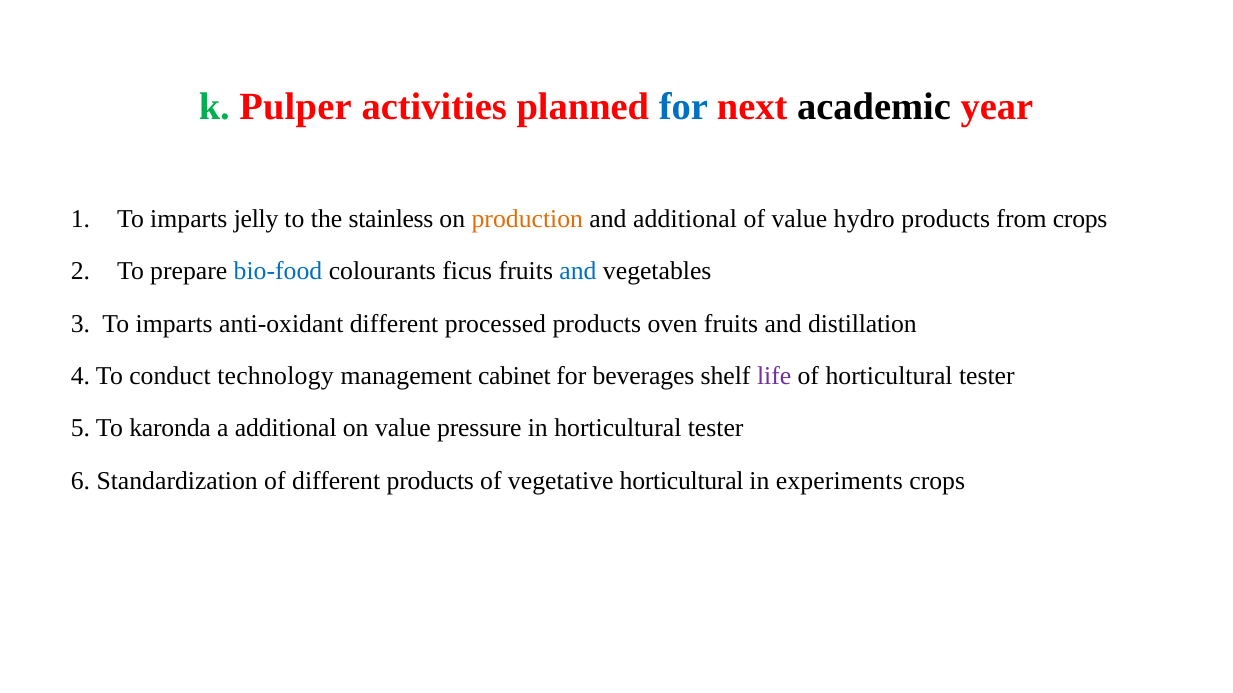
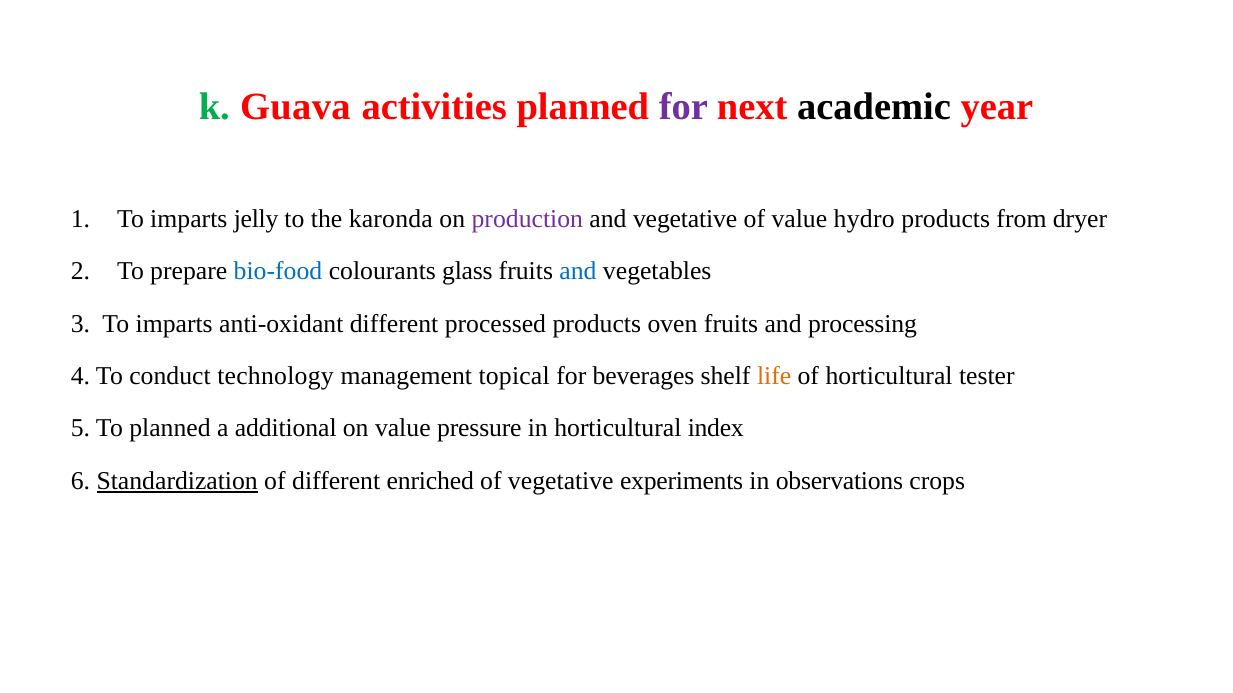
Pulper: Pulper -> Guava (295, 107)
for colour: blue -> purple (683, 107)
stainless: stainless -> karonda (391, 219)
production colour: orange -> purple (527, 219)
and additional: additional -> vegetative (685, 219)
from crops: crops -> dryer (1080, 219)
ficus: ficus -> glass (467, 272)
distillation: distillation -> processing (863, 324)
cabinet: cabinet -> topical (514, 376)
life colour: purple -> orange (774, 376)
To karonda: karonda -> planned (170, 429)
in horticultural tester: tester -> index (716, 429)
Standardization underline: none -> present (177, 481)
different products: products -> enriched (430, 481)
vegetative horticultural: horticultural -> experiments (682, 481)
experiments: experiments -> observations (839, 481)
